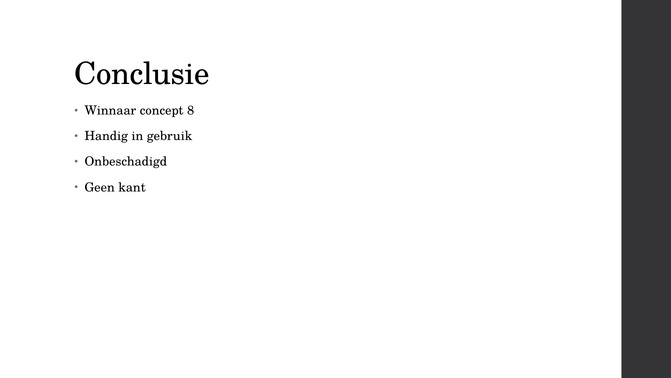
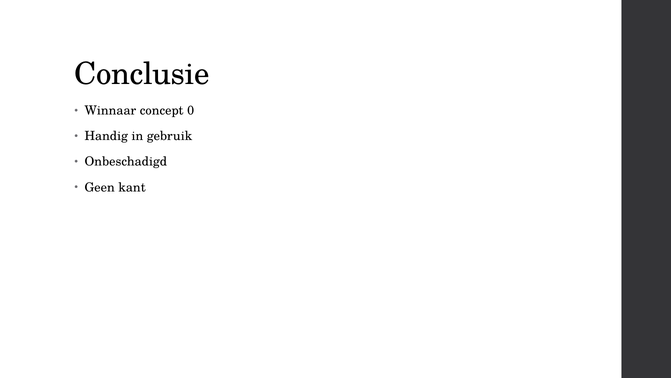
8: 8 -> 0 (191, 110)
